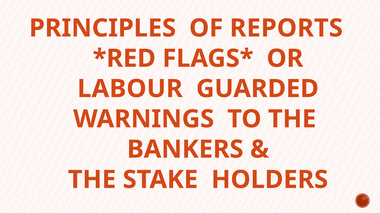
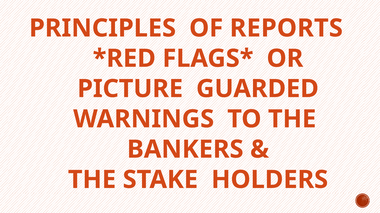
LABOUR: LABOUR -> PICTURE (130, 89)
